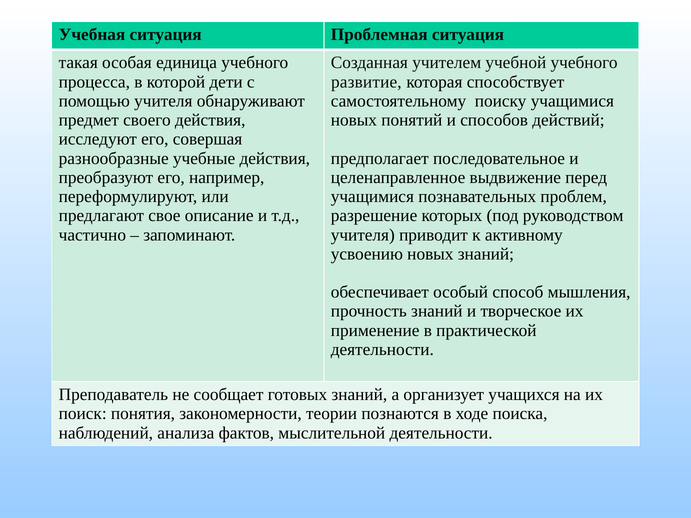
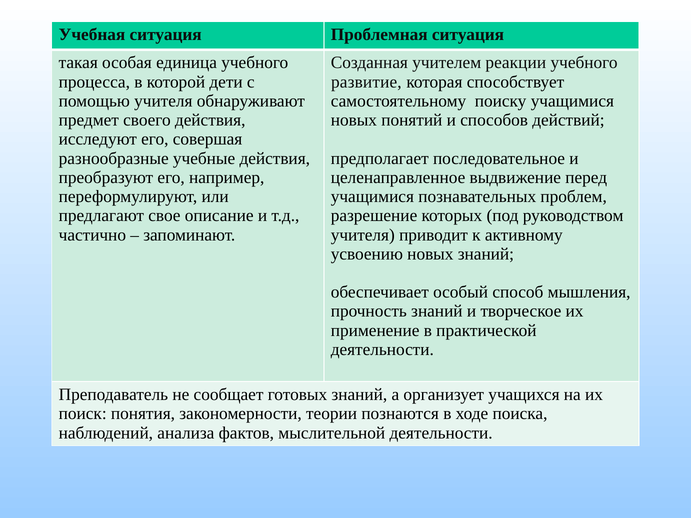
учебной: учебной -> реакции (516, 63)
